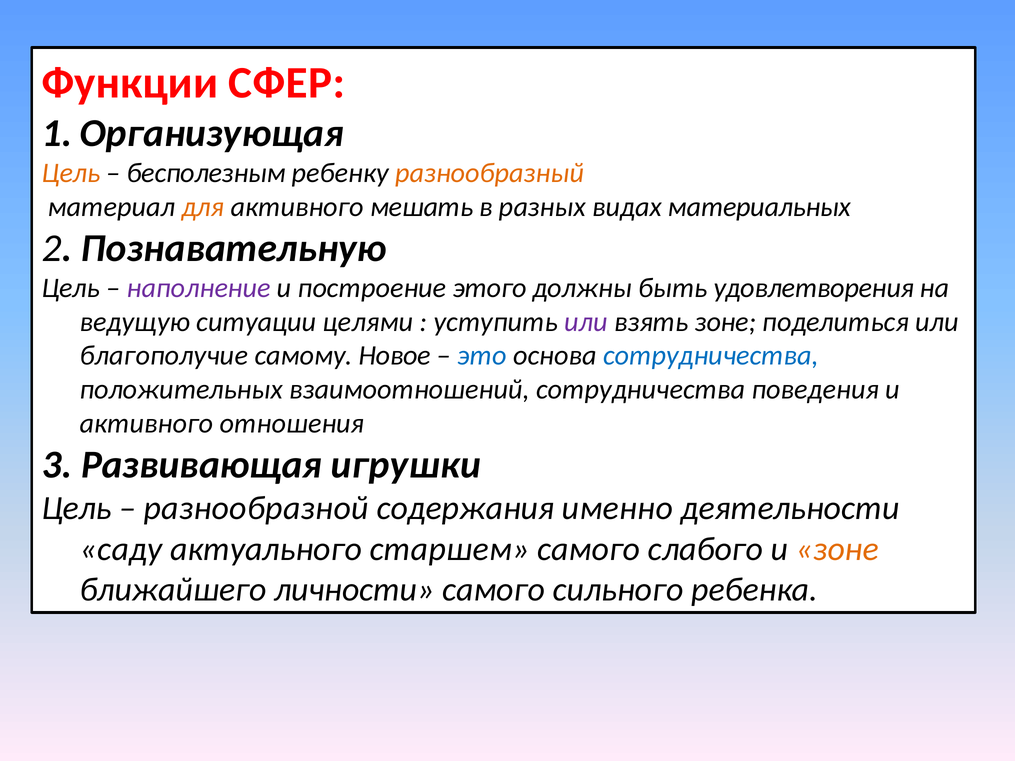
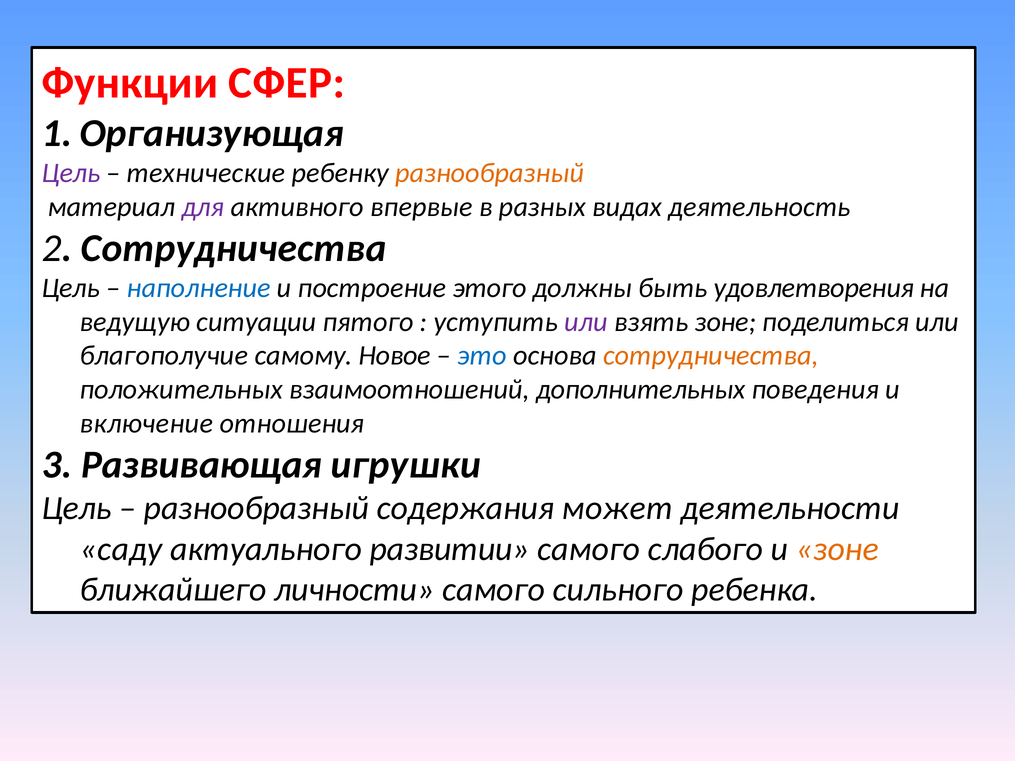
Цель colour: orange -> purple (71, 173)
бесполезным: бесполезным -> технические (206, 173)
для colour: orange -> purple (203, 207)
мешать: мешать -> впервые (422, 207)
материальных: материальных -> деятельность (759, 207)
2 Познавательную: Познавательную -> Сотрудничества (234, 248)
наполнение colour: purple -> blue (199, 288)
целями: целями -> пятого (368, 322)
сотрудничества colour: blue -> orange (711, 356)
взаимоотношений сотрудничества: сотрудничества -> дополнительных (641, 390)
активного: активного -> включение (146, 423)
разнообразной: разнообразной -> разнообразный (256, 508)
именно: именно -> может (617, 508)
старшем: старшем -> развитии (450, 549)
